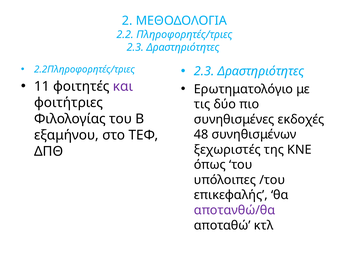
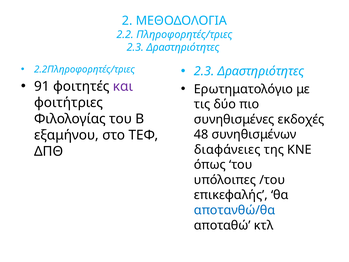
11: 11 -> 91 (42, 86)
ξεχωριστές: ξεχωριστές -> διαφάνειες (227, 150)
αποτανθώ/θα colour: purple -> blue (235, 210)
